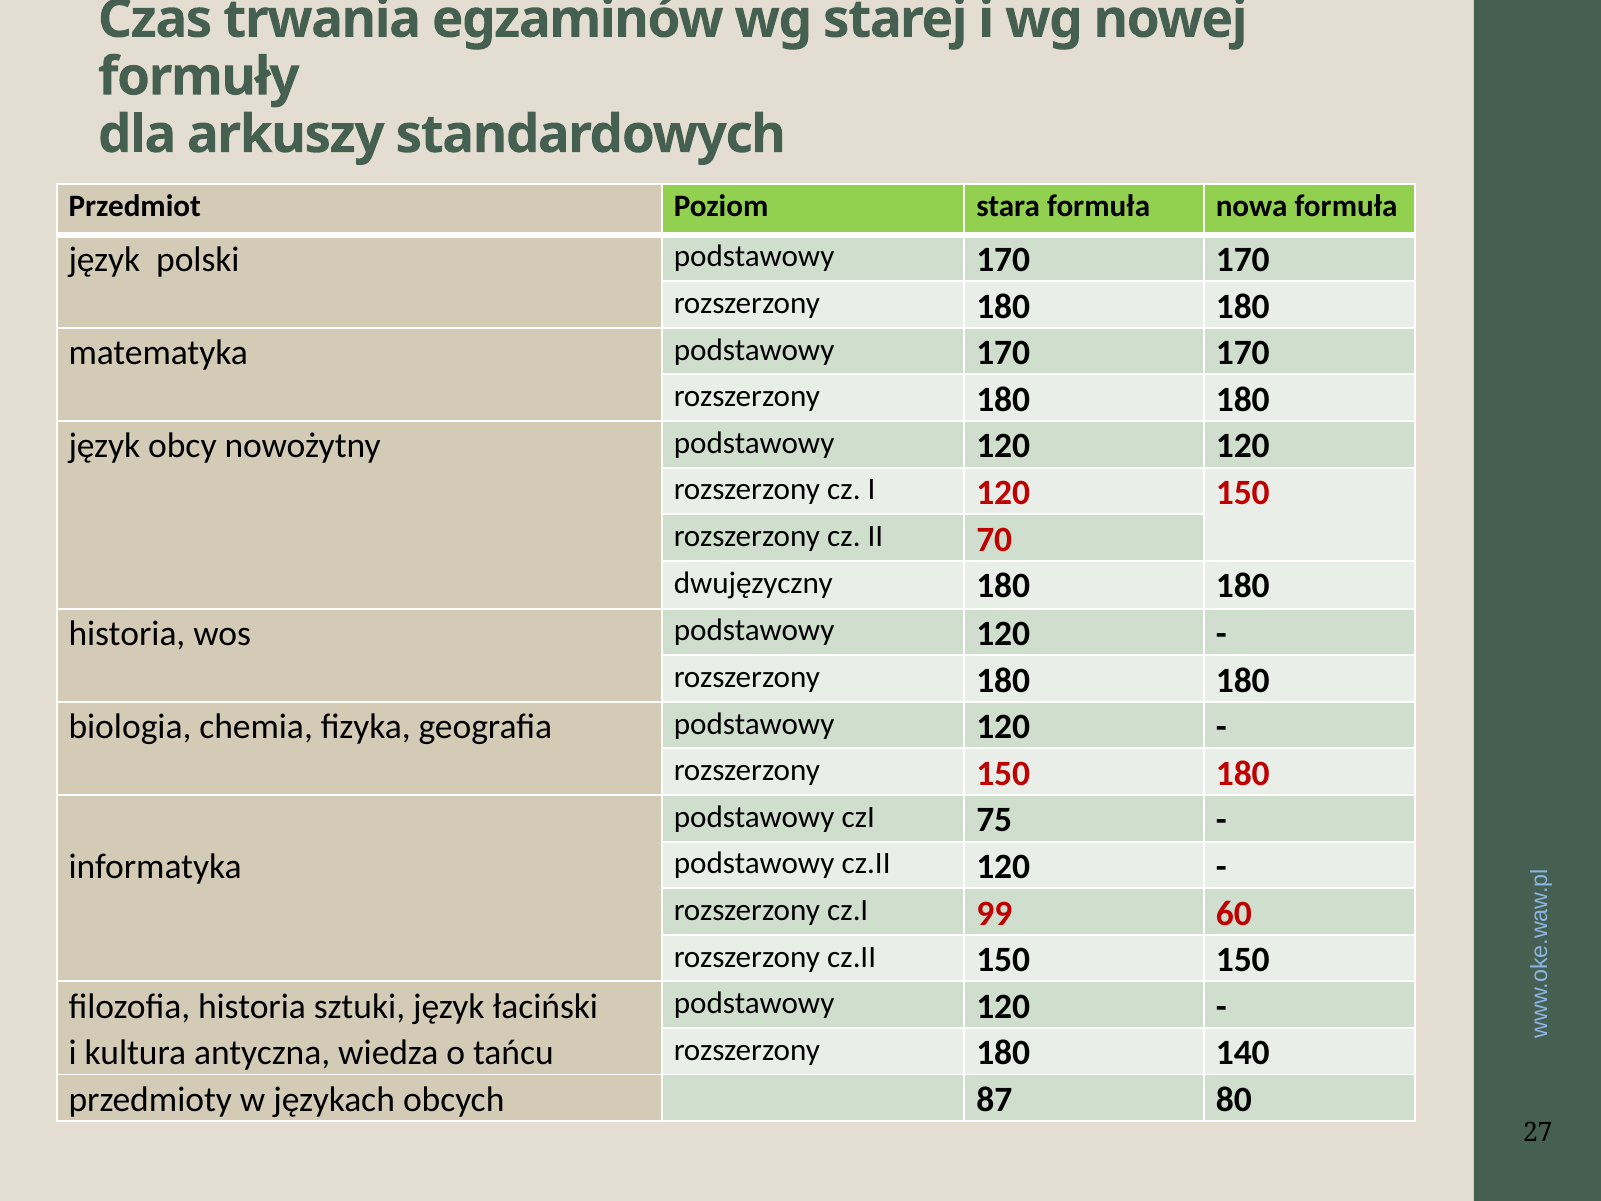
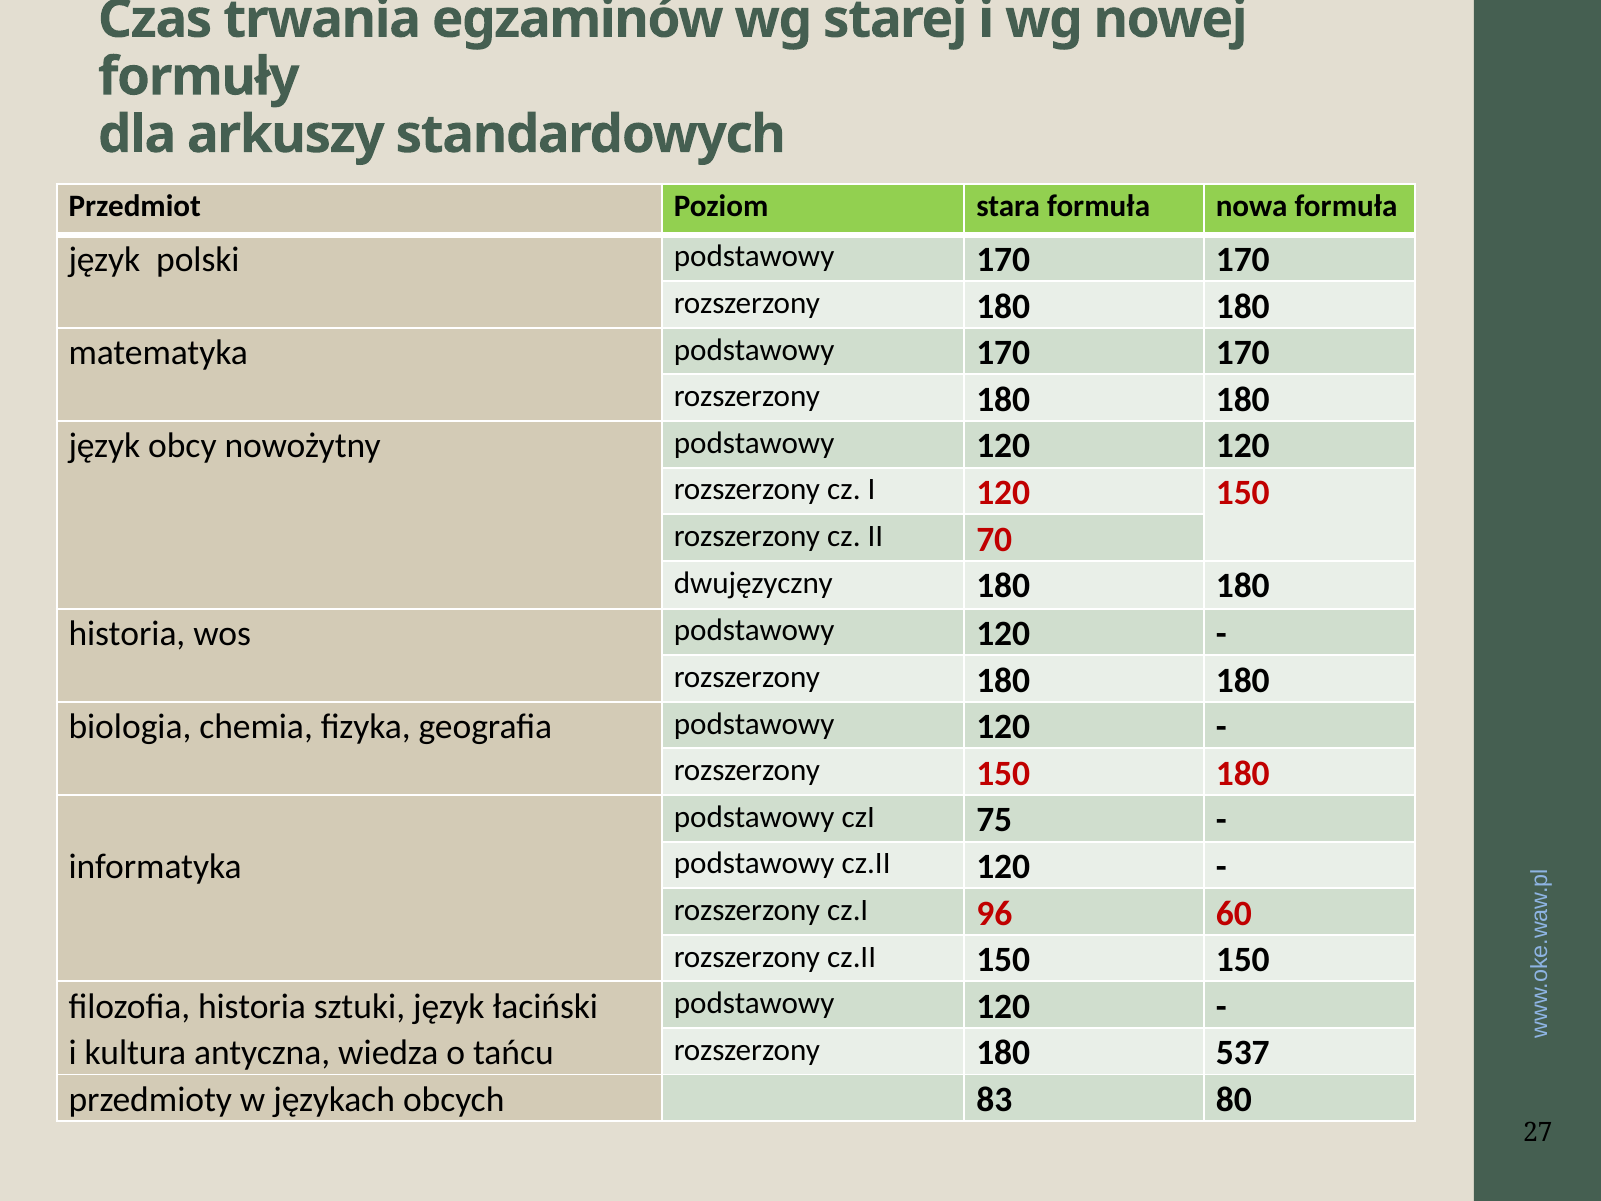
99: 99 -> 96 (994, 913)
140: 140 -> 537 (1243, 1053)
87: 87 -> 83 (994, 1100)
